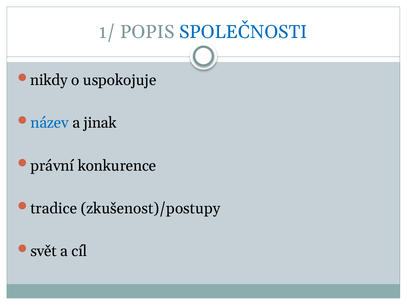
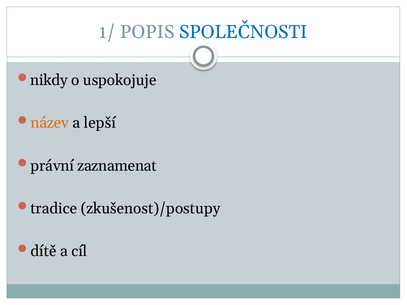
název colour: blue -> orange (50, 123)
jinak: jinak -> lepší (100, 123)
konkurence: konkurence -> zaznamenat (117, 166)
svět: svět -> dítě (43, 251)
